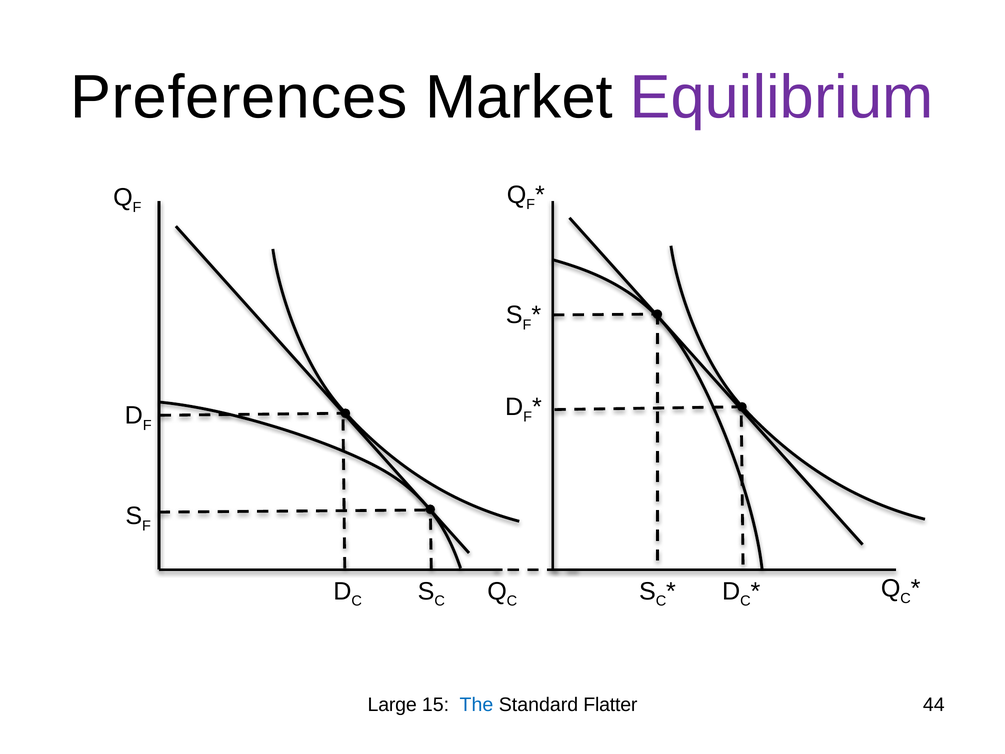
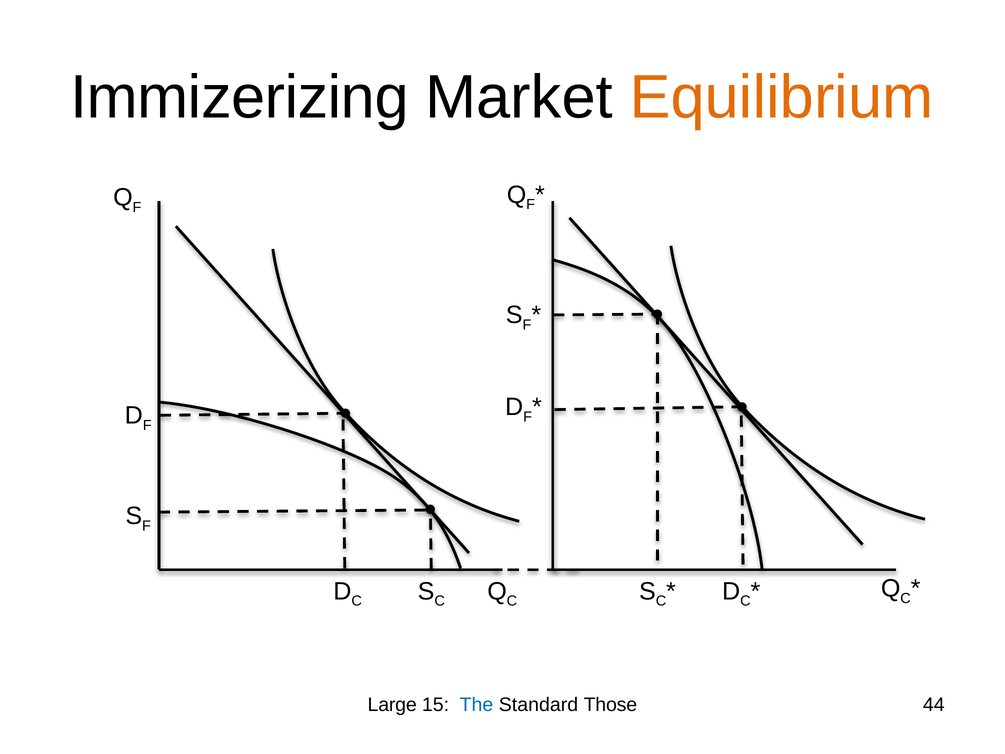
Preferences: Preferences -> Immizerizing (240, 97)
Equilibrium colour: purple -> orange (782, 97)
Flatter: Flatter -> Those (610, 705)
